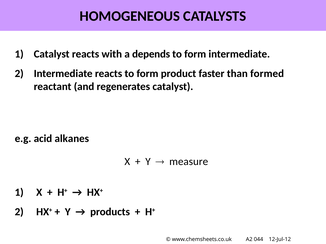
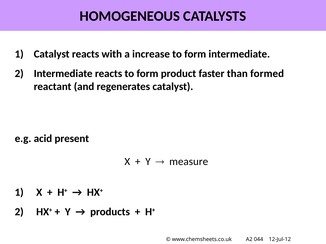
depends: depends -> increase (151, 54)
alkanes: alkanes -> present (72, 139)
